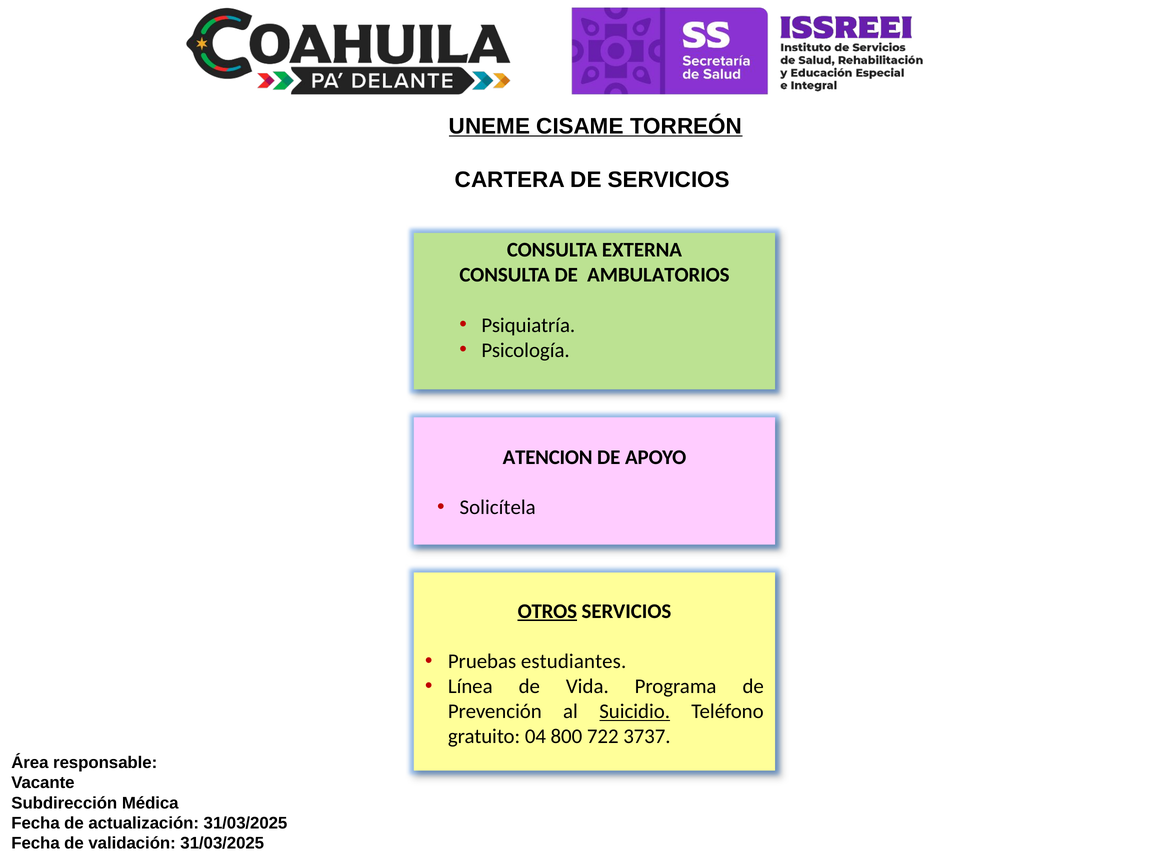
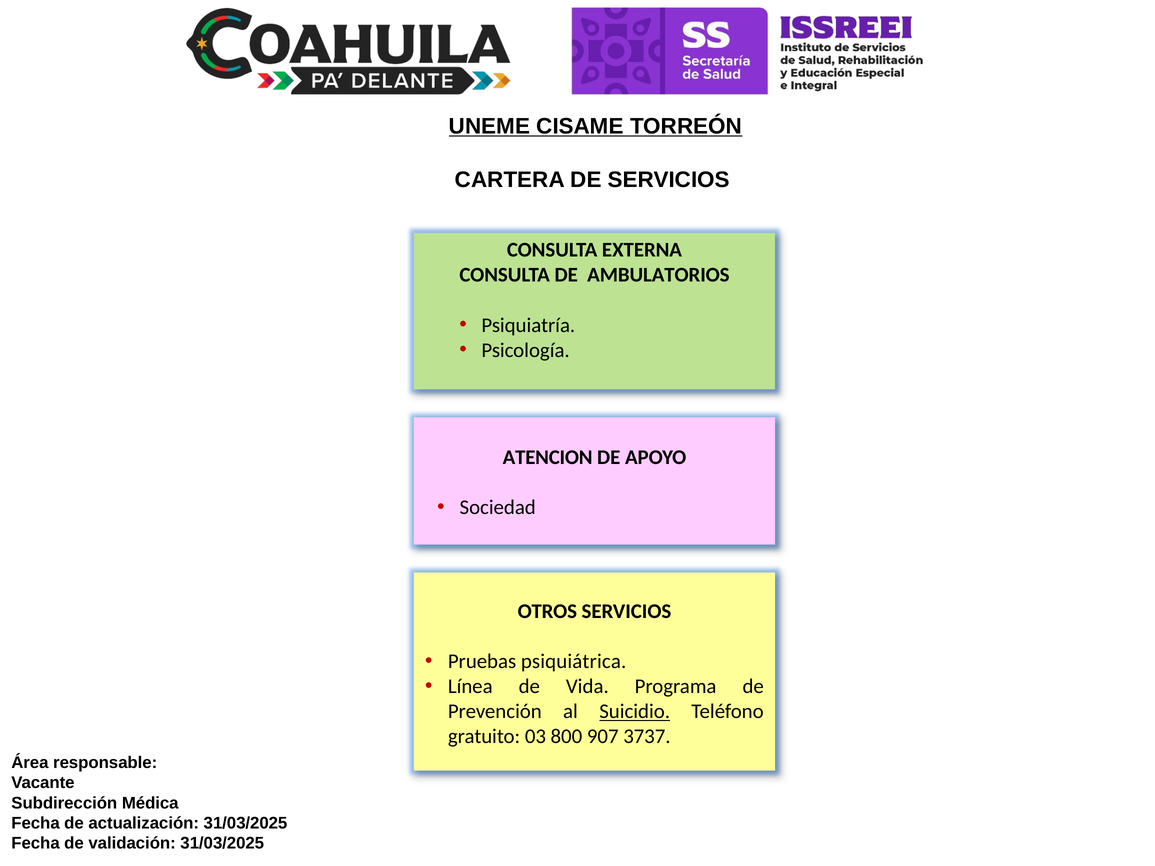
Solicítela: Solicítela -> Sociedad (498, 508)
OTROS underline: present -> none (547, 612)
estudiantes: estudiantes -> psiquiátrica (574, 662)
04: 04 -> 03 (535, 737)
722: 722 -> 907 (603, 737)
